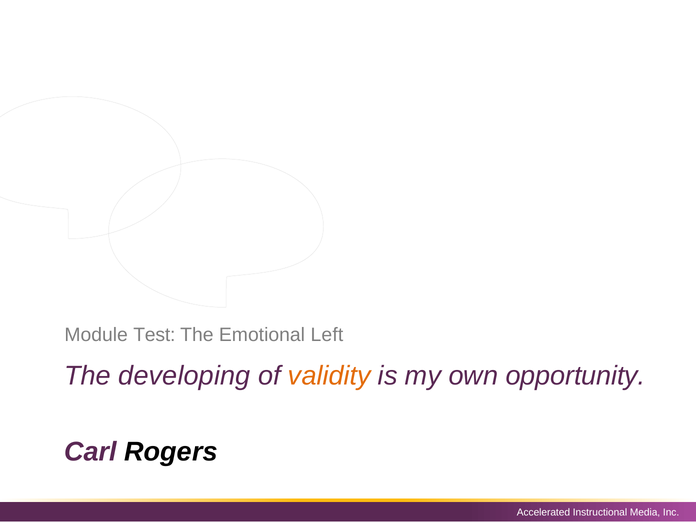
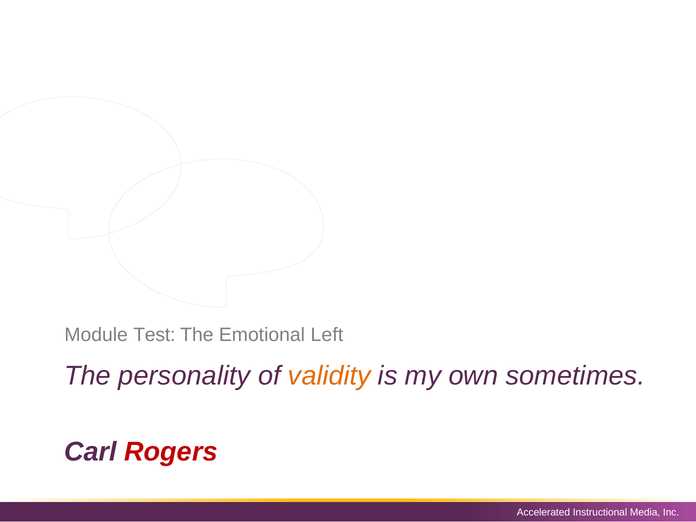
developing: developing -> personality (184, 376)
opportunity: opportunity -> sometimes (575, 376)
Rogers colour: black -> red (171, 452)
